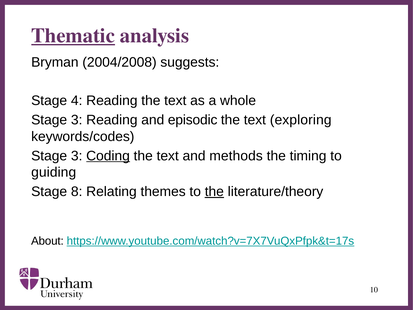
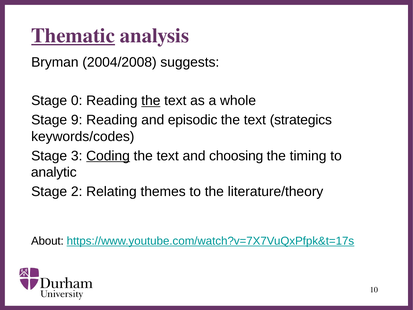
4: 4 -> 0 (77, 101)
the underline: none -> present (151, 101)
3: 3 -> 9 (77, 120)
exploring: exploring -> strategics (301, 120)
methods: methods -> choosing (236, 156)
guiding: guiding -> analytic (54, 172)
8: 8 -> 2 (77, 191)
the underline: present -> none (214, 191)
